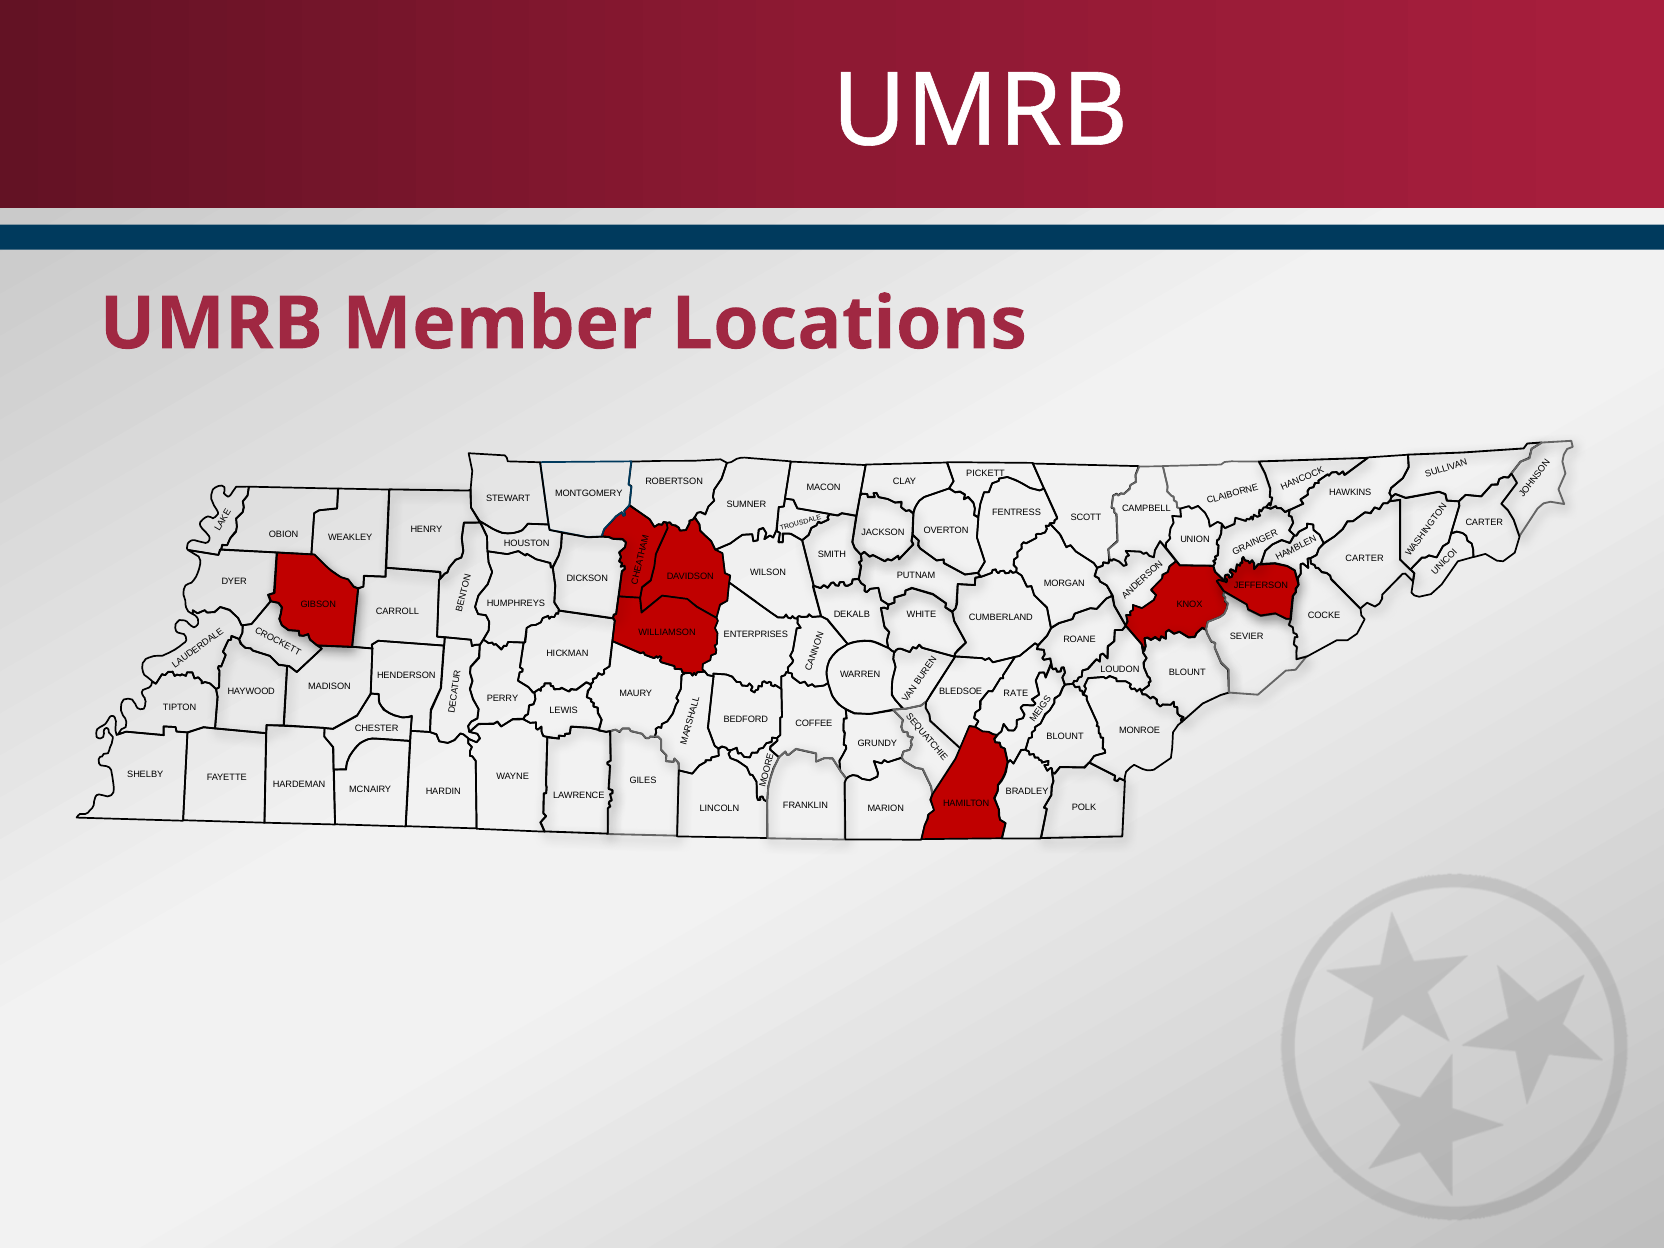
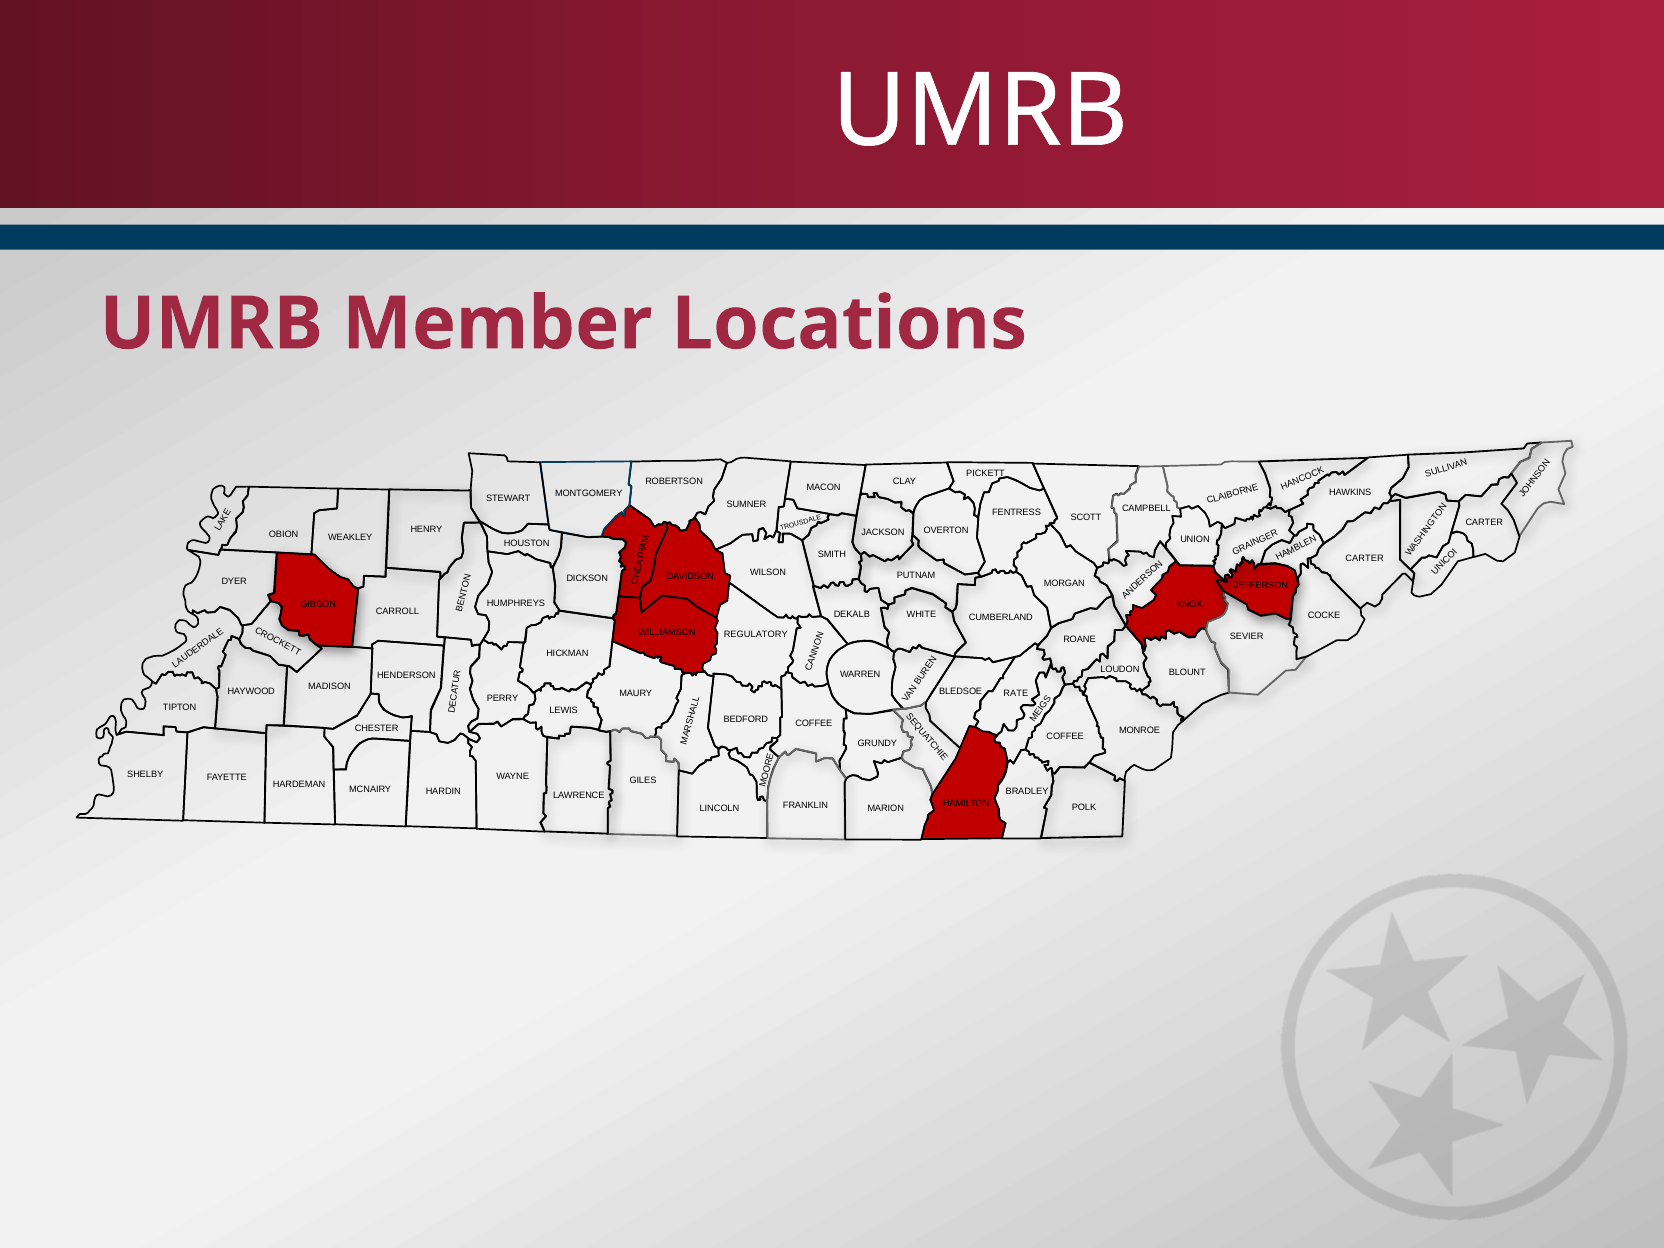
ENTERPRISES: ENTERPRISES -> REGULATORY (756, 634)
BLOUNT: BLOUNT -> COFFEE (1065, 736)
